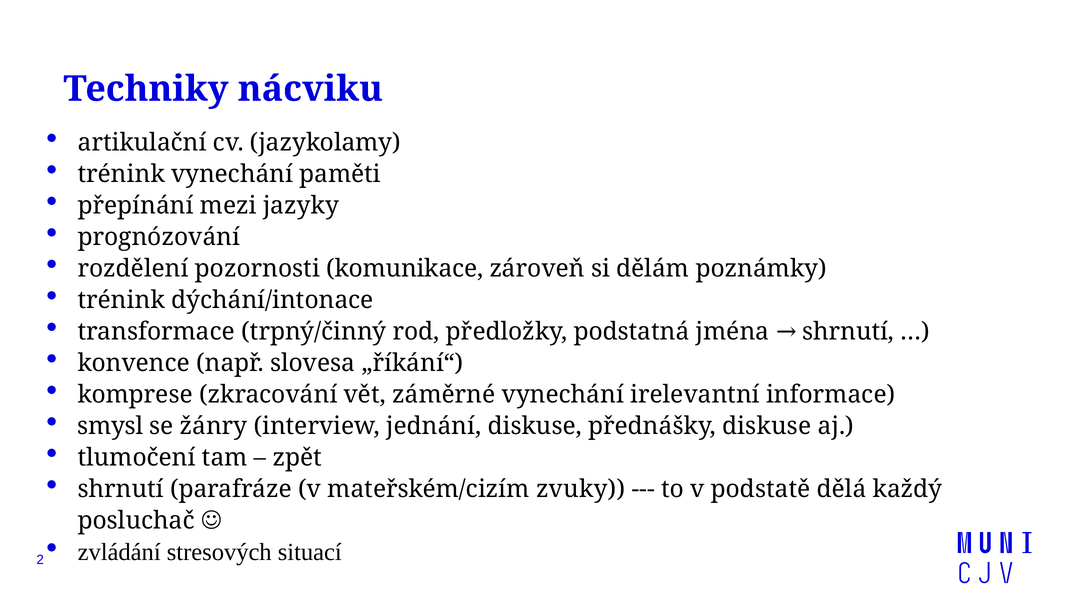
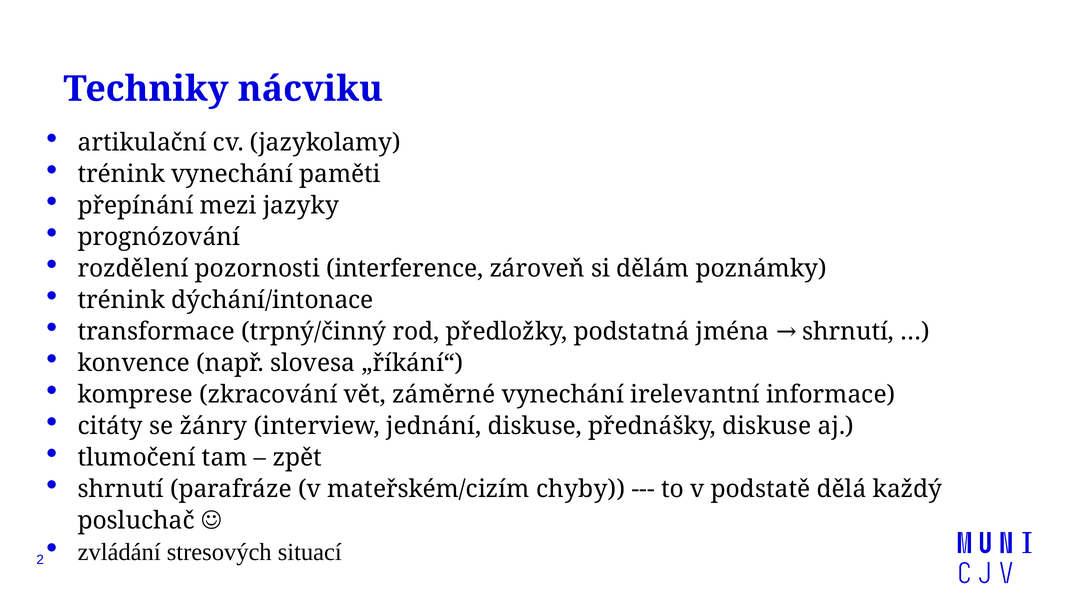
komunikace: komunikace -> interference (405, 269)
smysl: smysl -> citáty (110, 427)
zvuky: zvuky -> chyby (581, 490)
